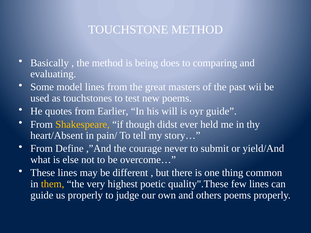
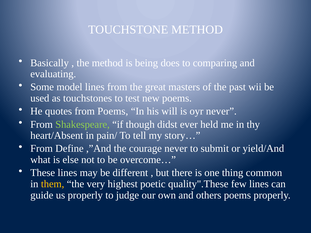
from Earlier: Earlier -> Poems (113, 111)
oyr guide: guide -> never (221, 111)
Shakespeare colour: yellow -> light green (83, 124)
